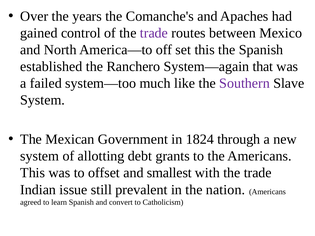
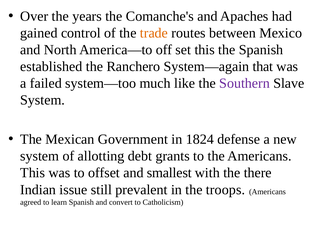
trade colour: purple -> orange (154, 33)
through: through -> defense (239, 139)
with the trade: trade -> there (258, 173)
nation: nation -> troops (226, 190)
